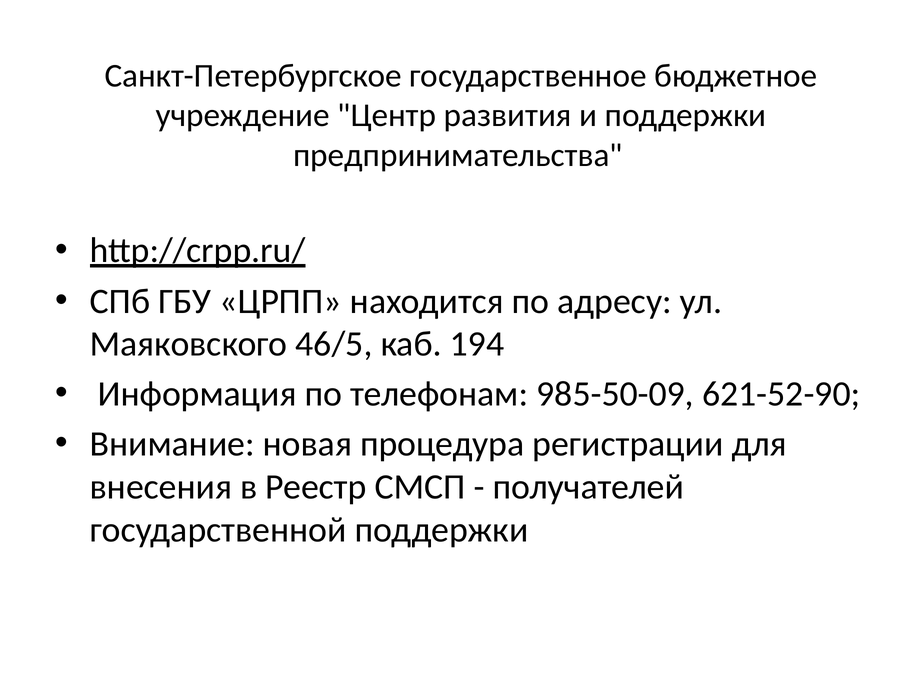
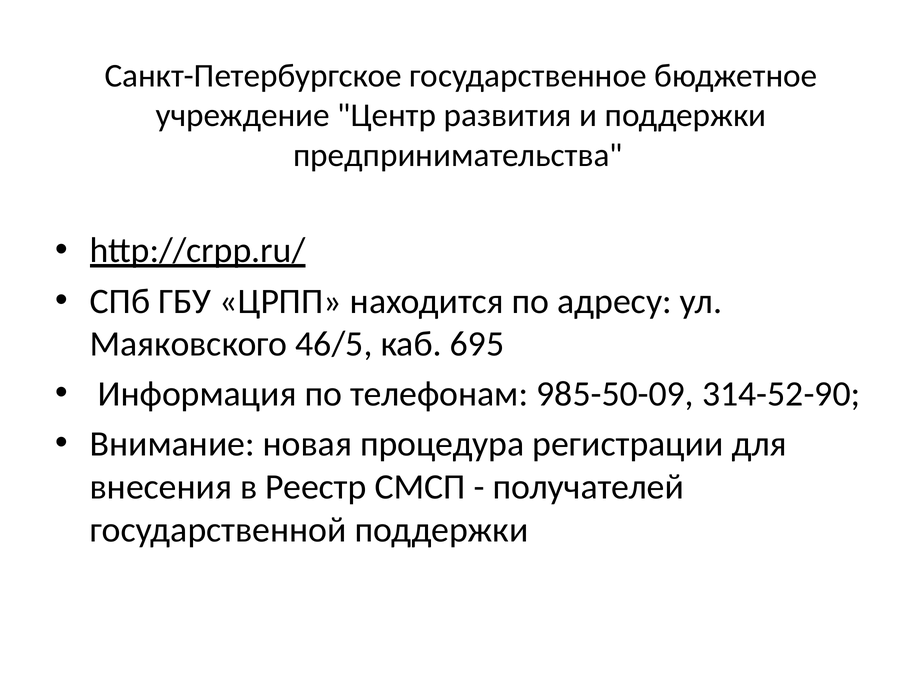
194: 194 -> 695 (477, 344)
621-52-90: 621-52-90 -> 314-52-90 (781, 395)
